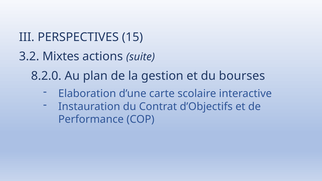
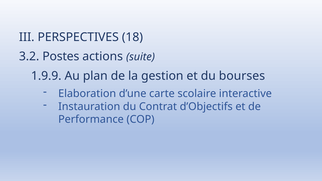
15: 15 -> 18 (132, 37)
Mixtes: Mixtes -> Postes (61, 57)
8.2.0: 8.2.0 -> 1.9.9 (46, 76)
